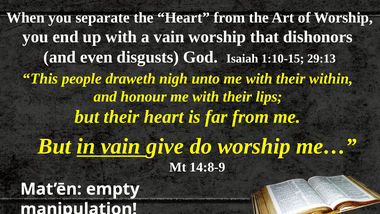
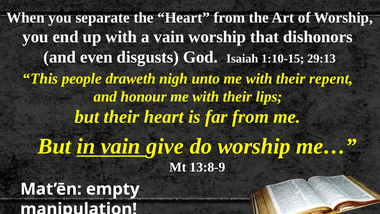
within: within -> repent (331, 78)
14:8-9: 14:8-9 -> 13:8-9 (208, 167)
